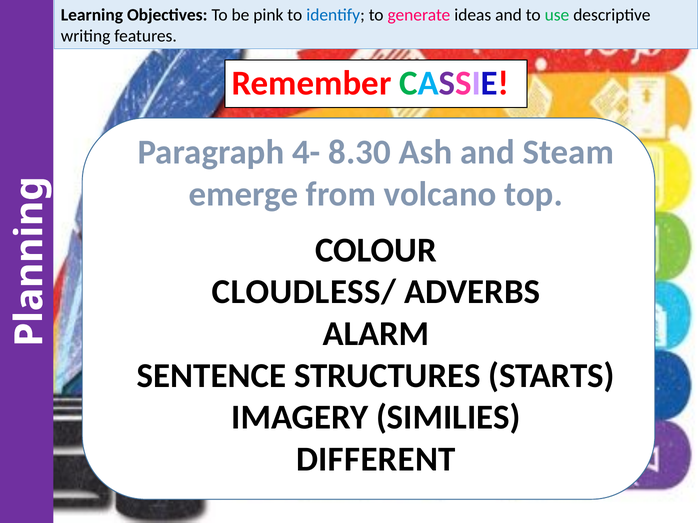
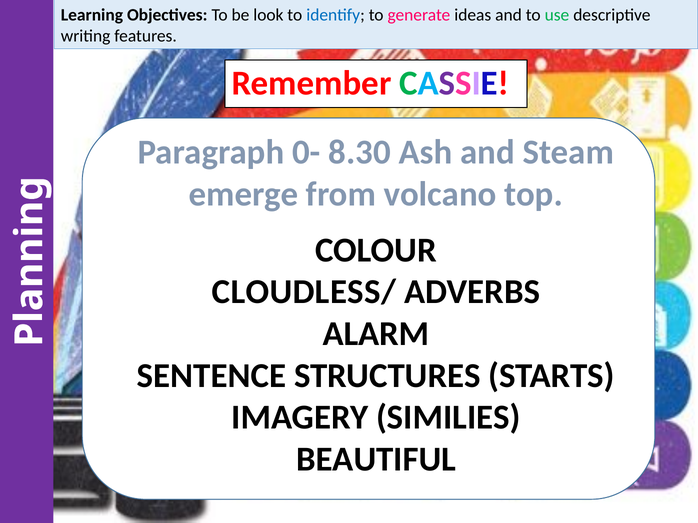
pink: pink -> look (268, 15)
4-: 4- -> 0- (306, 152)
DIFFERENT: DIFFERENT -> BEAUTIFUL (376, 460)
